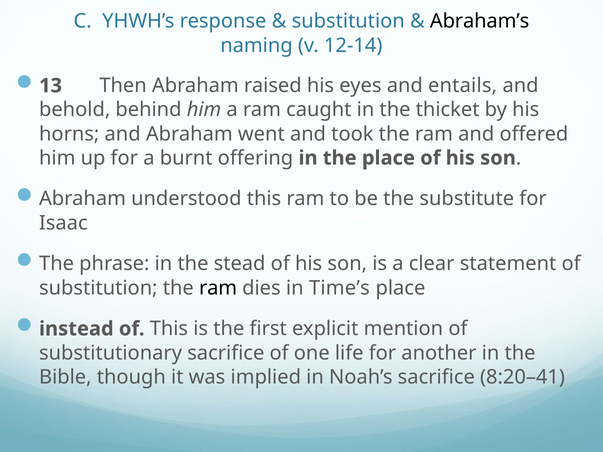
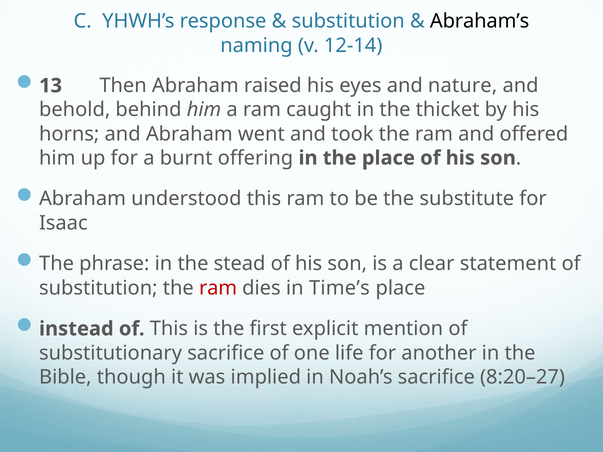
entails: entails -> nature (463, 86)
ram colour: black -> red (218, 288)
8:20–41: 8:20–41 -> 8:20–27 (523, 377)
